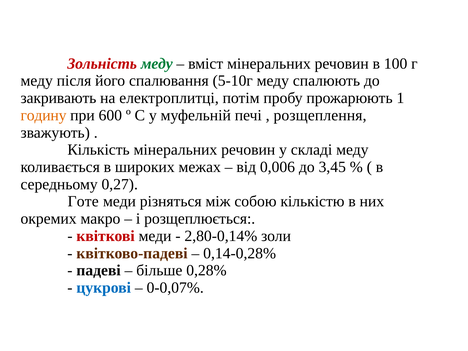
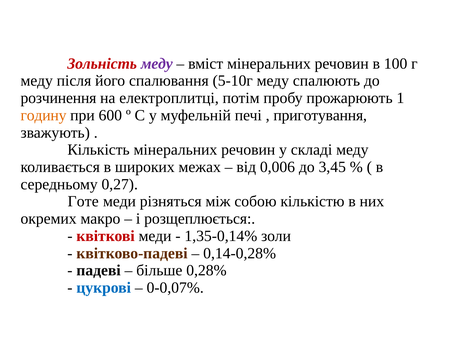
меду colour: green -> purple (157, 64)
закривають: закривають -> розчинення (58, 98)
розщеплення: розщеплення -> приготування (320, 115)
2,80-0,14%: 2,80-0,14% -> 1,35-0,14% (221, 236)
